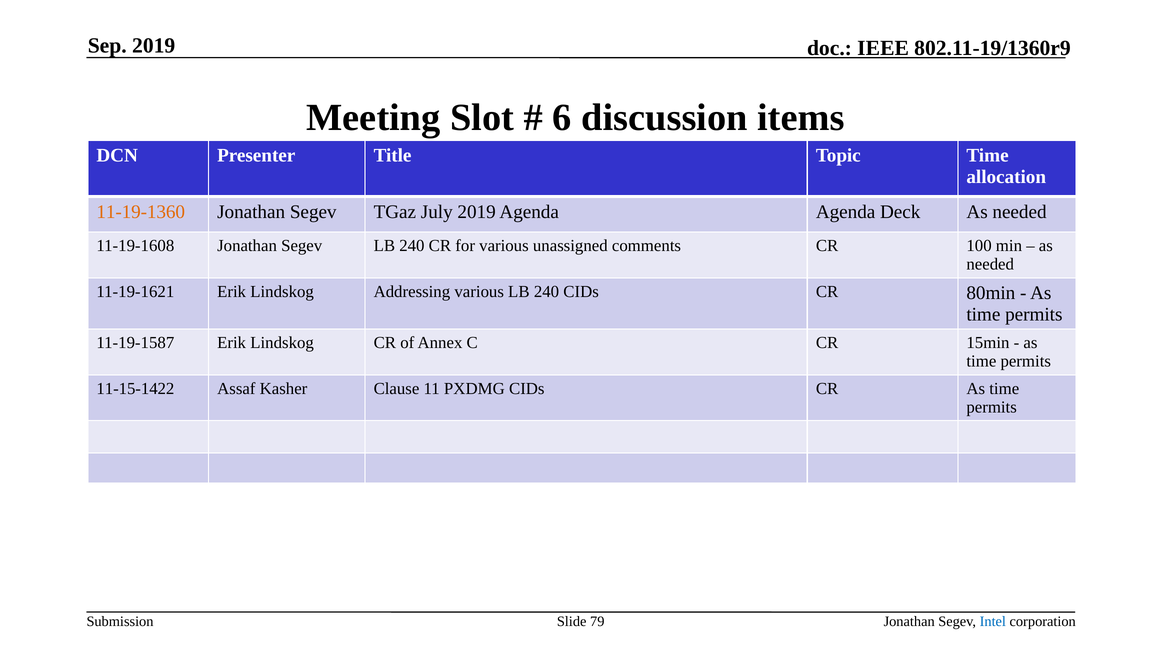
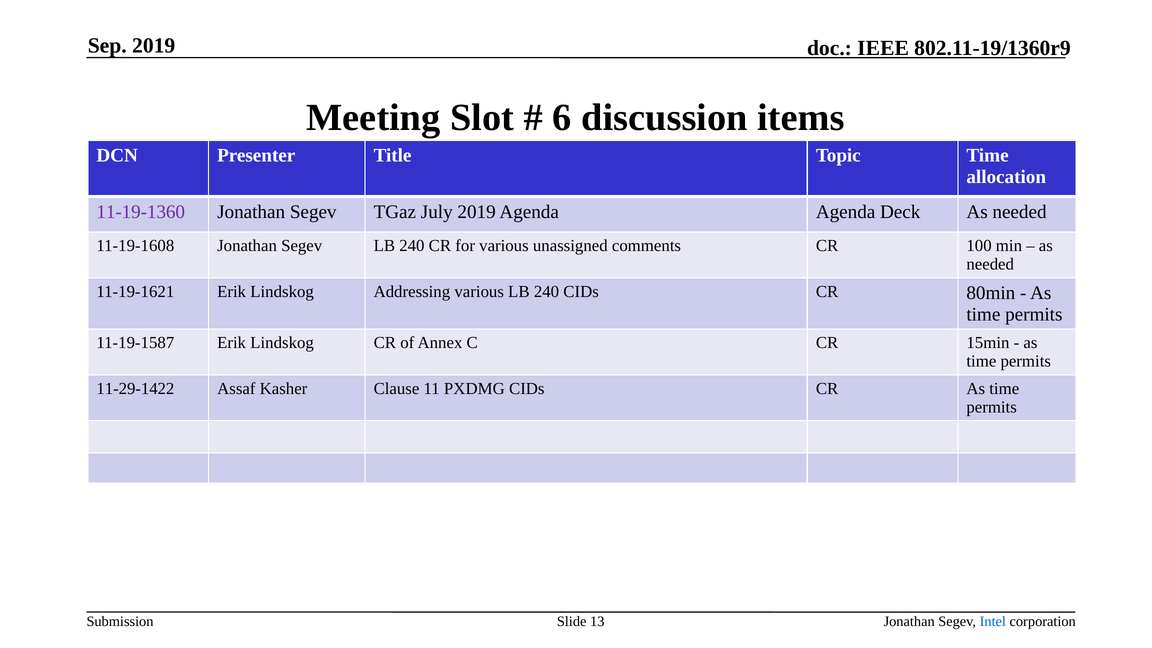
11-19-1360 colour: orange -> purple (141, 212)
11-15-1422: 11-15-1422 -> 11-29-1422 (135, 389)
79: 79 -> 13 (597, 621)
